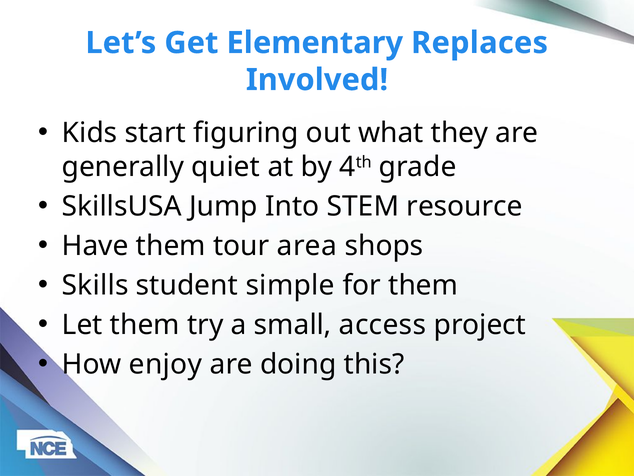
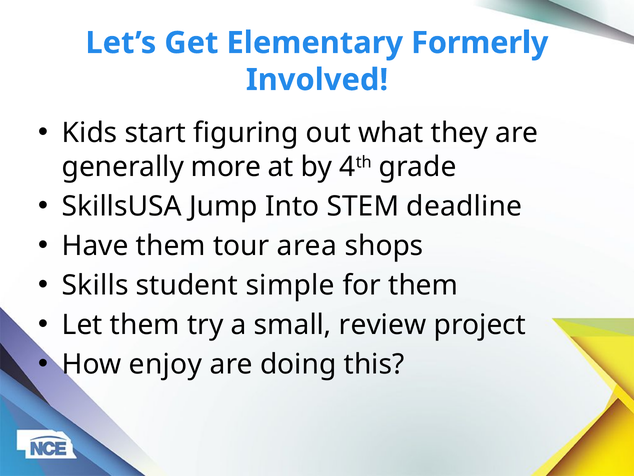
Replaces: Replaces -> Formerly (480, 43)
quiet: quiet -> more (226, 167)
resource: resource -> deadline (464, 206)
access: access -> review (383, 325)
